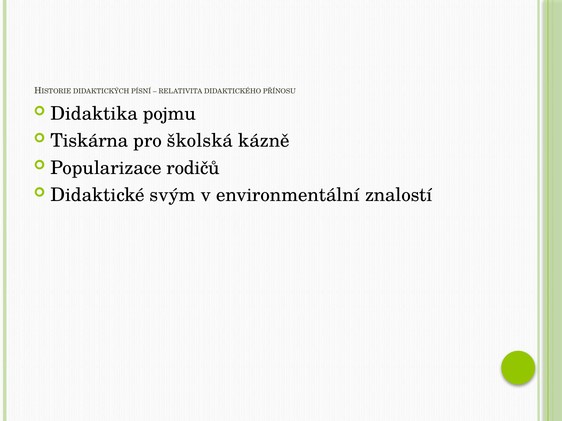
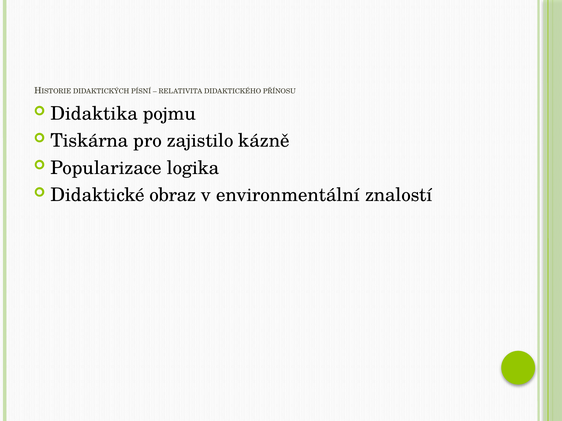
školská: školská -> zajistilo (200, 141)
rodičů: rodičů -> logika (193, 168)
svým: svým -> obraz (173, 195)
